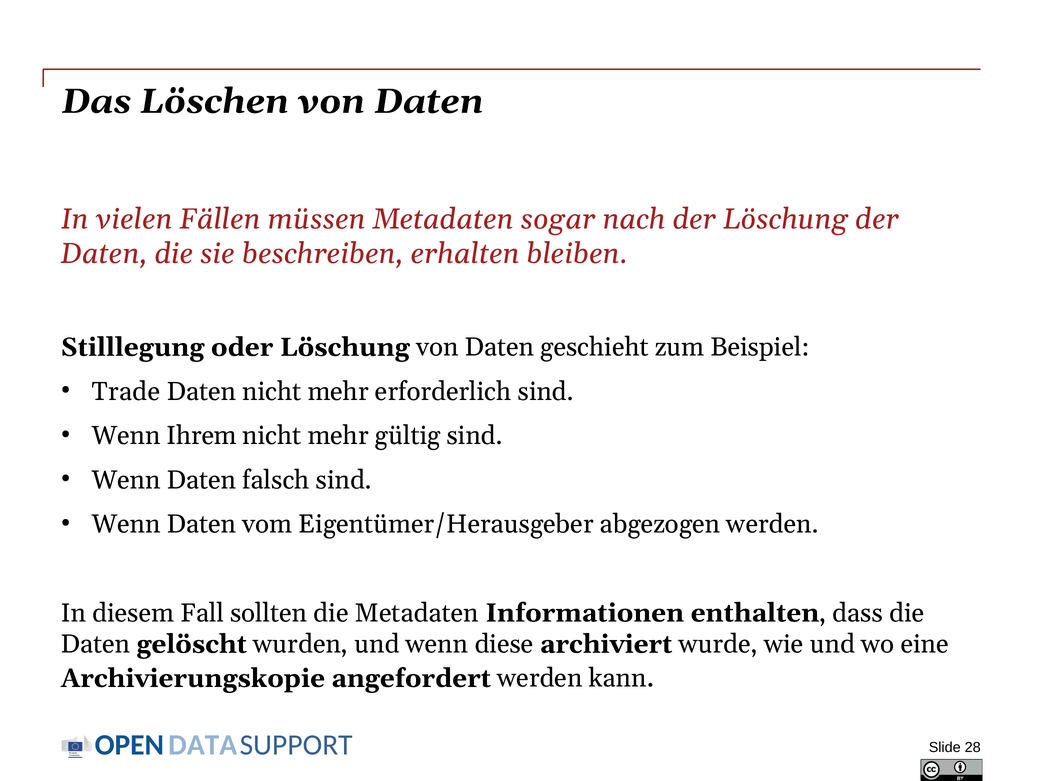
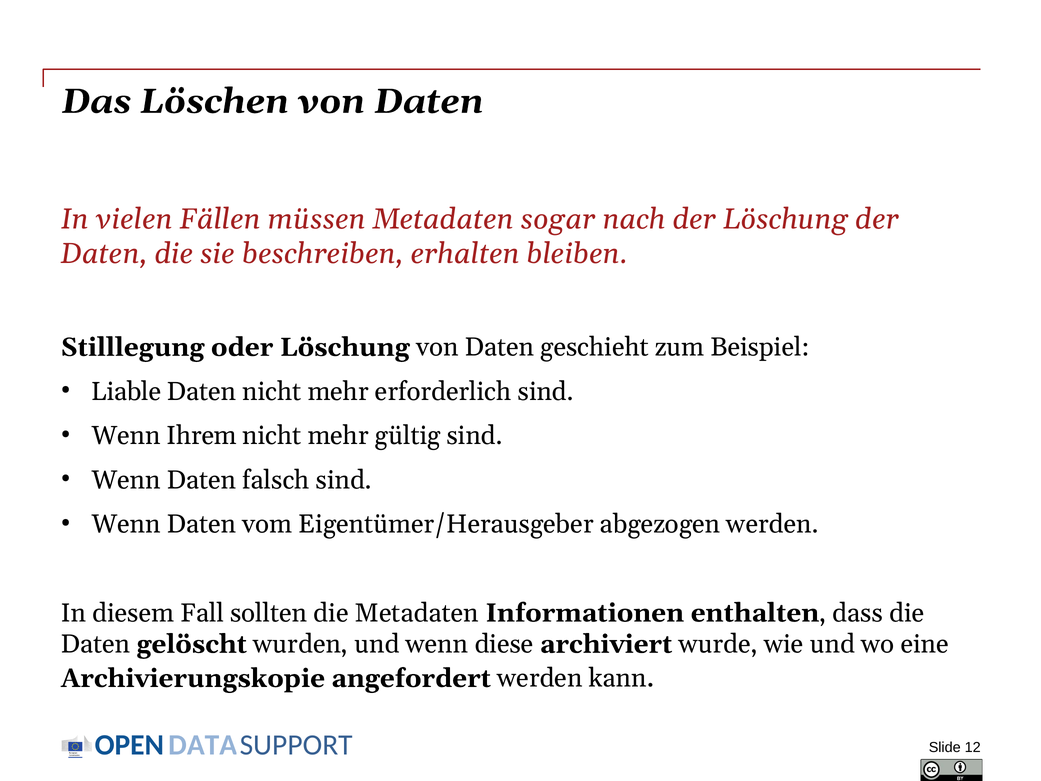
Trade: Trade -> Liable (126, 391)
28: 28 -> 12 (973, 747)
